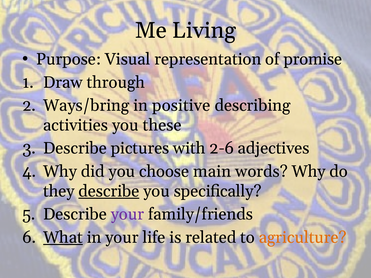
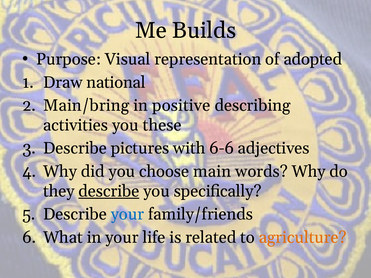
Living: Living -> Builds (204, 30)
promise: promise -> adopted (313, 59)
through: through -> national (116, 82)
Ways/bring: Ways/bring -> Main/bring (86, 106)
2-6: 2-6 -> 6-6 (222, 148)
your colour: purple -> blue (127, 214)
What underline: present -> none (63, 238)
